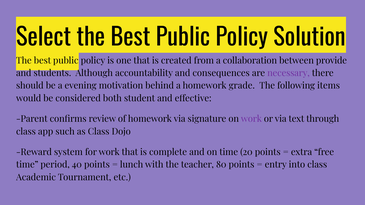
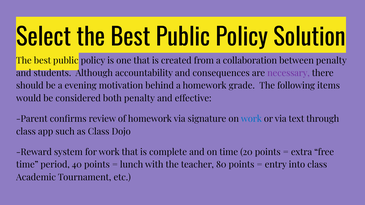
between provide: provide -> penalty (331, 61)
both student: student -> penalty (139, 98)
work colour: purple -> blue (251, 119)
